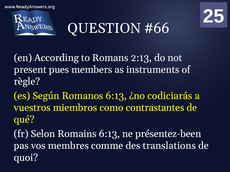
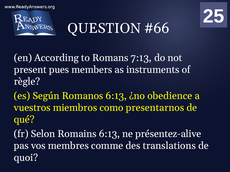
2:13: 2:13 -> 7:13 (141, 58)
codiciarás: codiciarás -> obedience (170, 96)
contrastantes: contrastantes -> presentarnos (155, 108)
présentez-been: présentez-been -> présentez-alive (168, 134)
